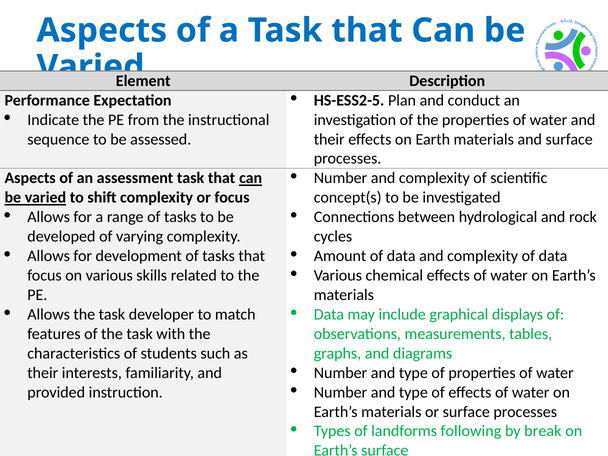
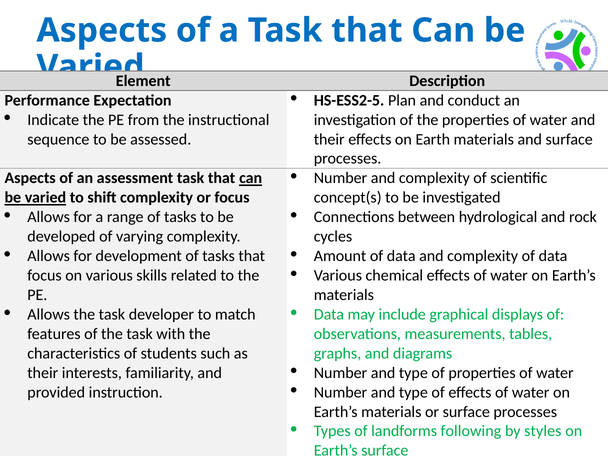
break: break -> styles (543, 431)
